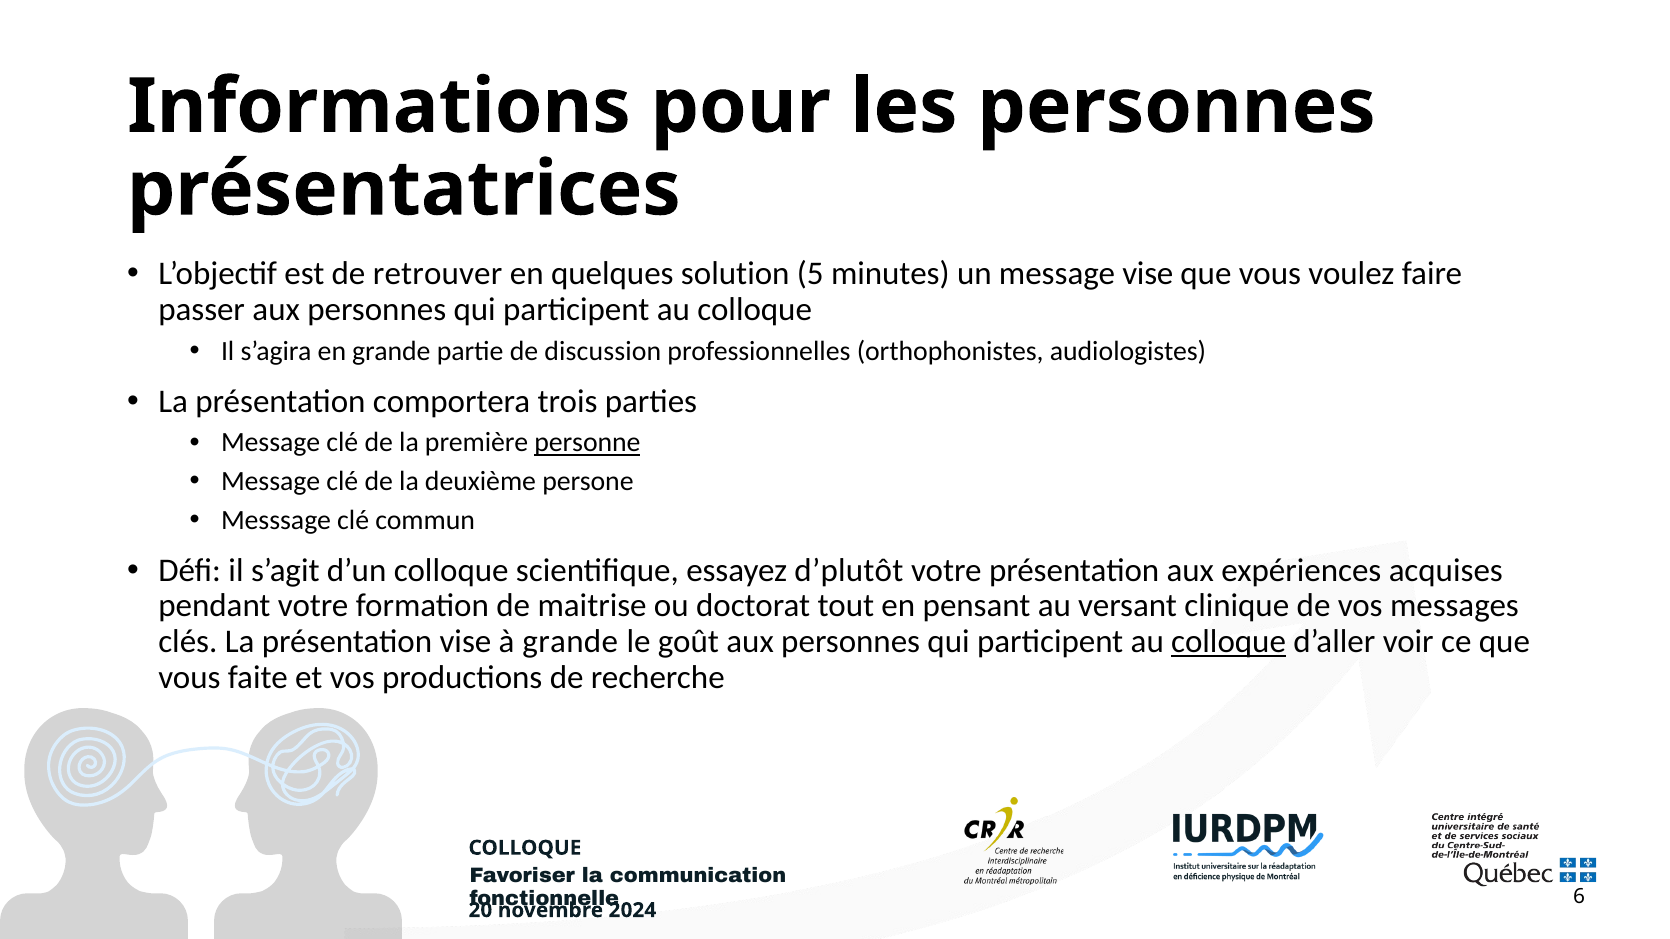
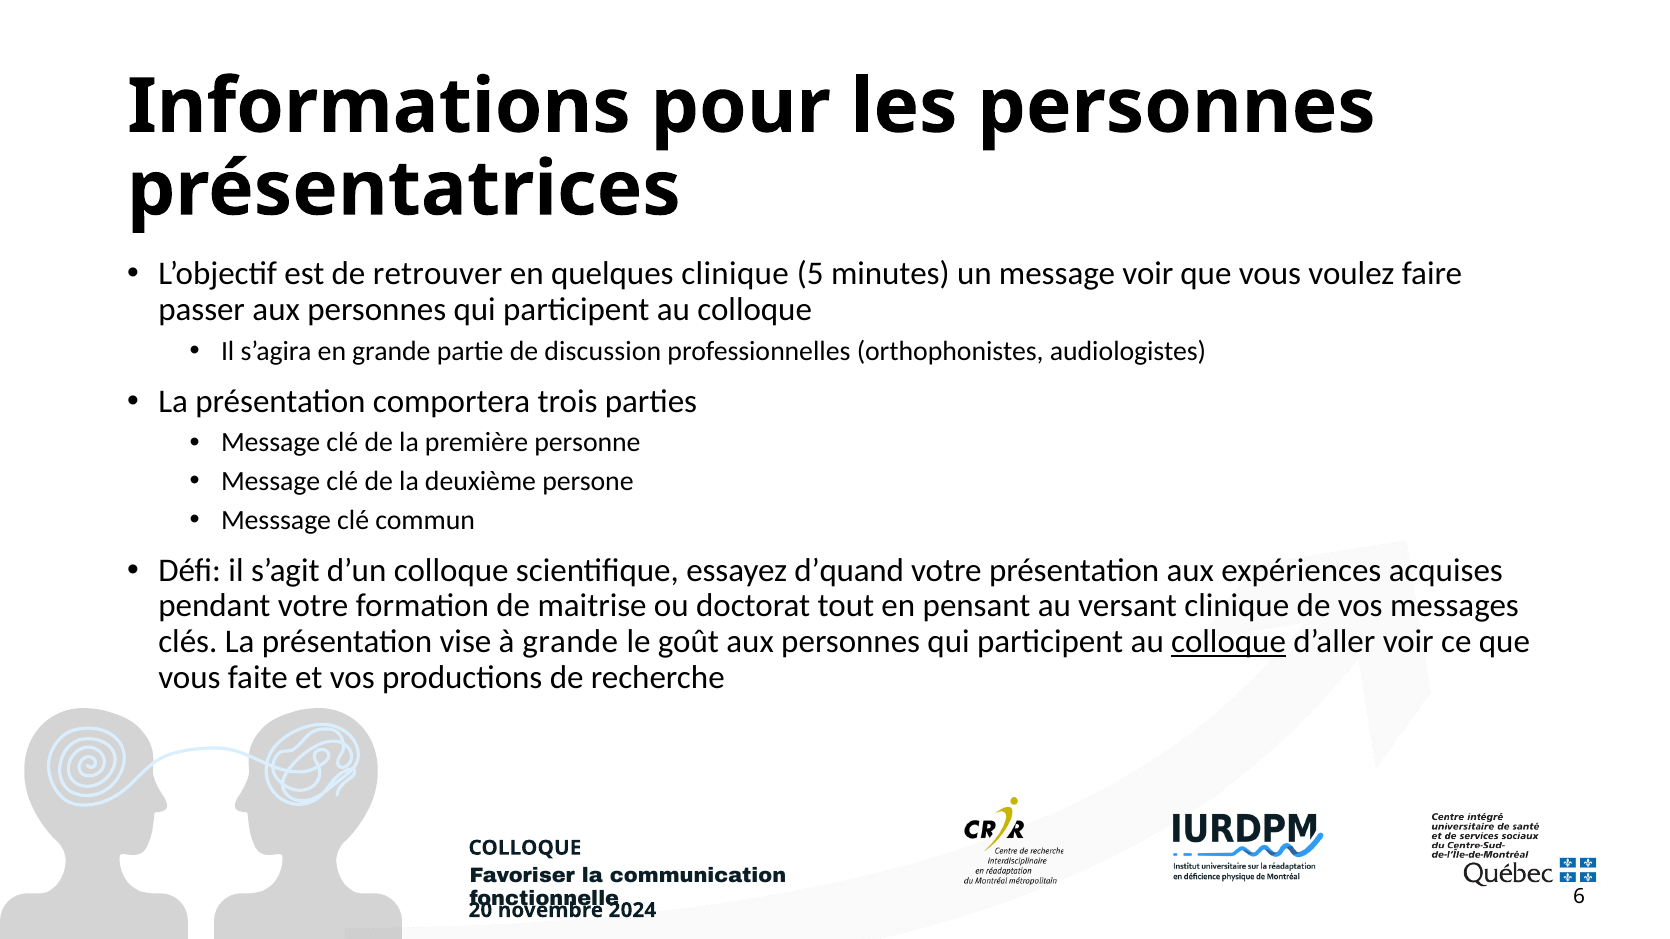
quelques solution: solution -> clinique (735, 274)
message vise: vise -> voir (1148, 274)
personne underline: present -> none (587, 443)
d’plutôt: d’plutôt -> d’quand (849, 571)
